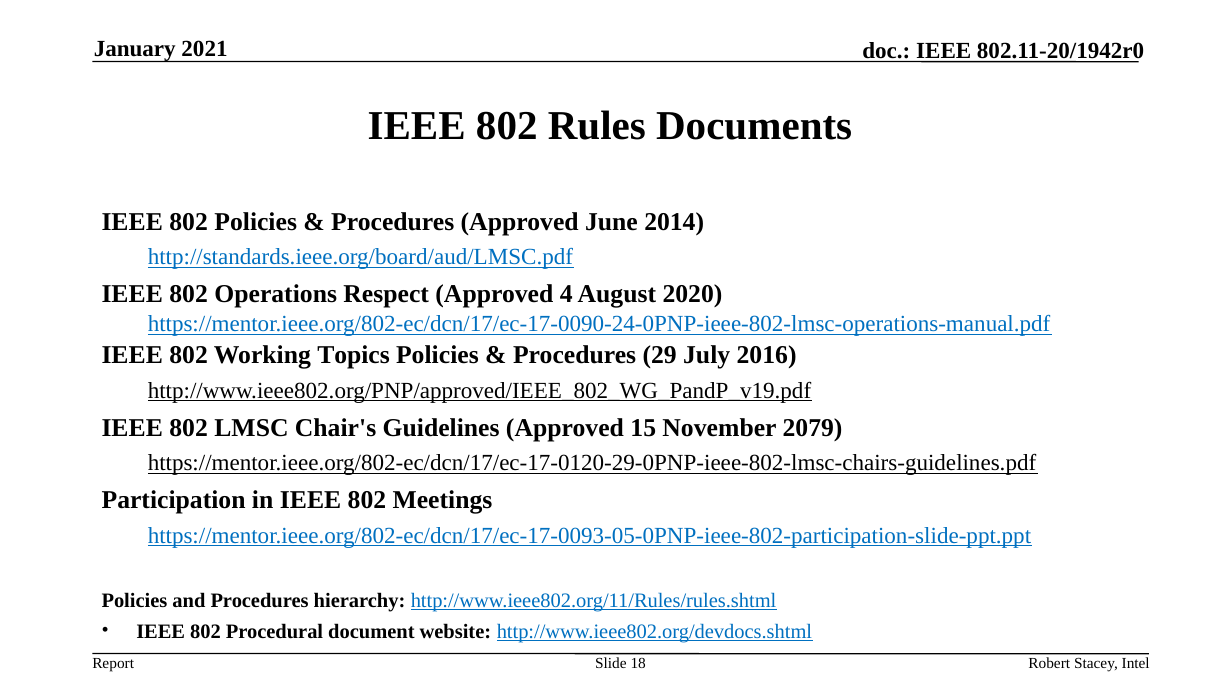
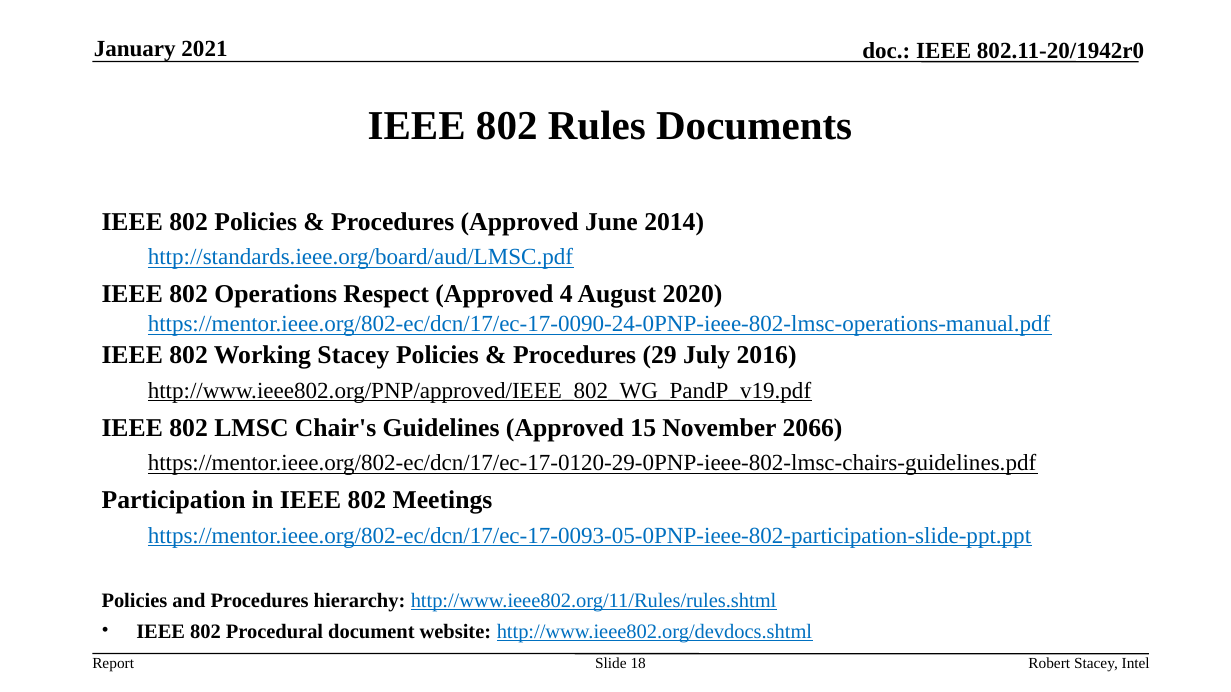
Working Topics: Topics -> Stacey (353, 356)
2079: 2079 -> 2066 (813, 428)
